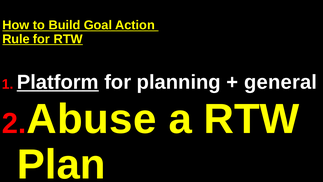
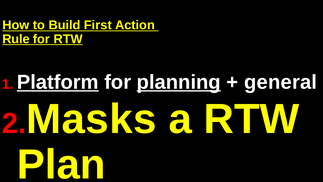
Goal: Goal -> First (98, 25)
planning underline: none -> present (179, 82)
Abuse: Abuse -> Masks (91, 119)
